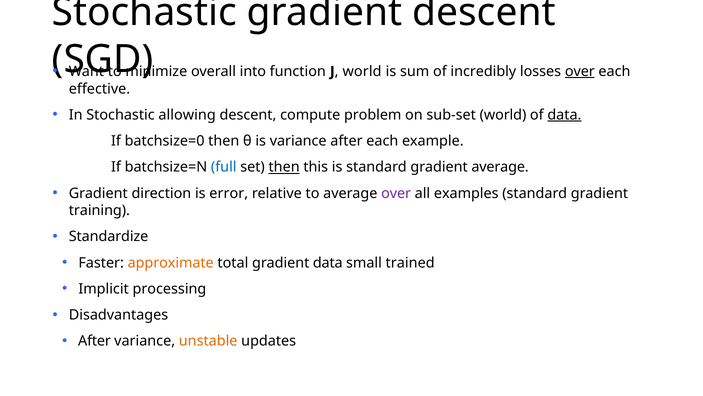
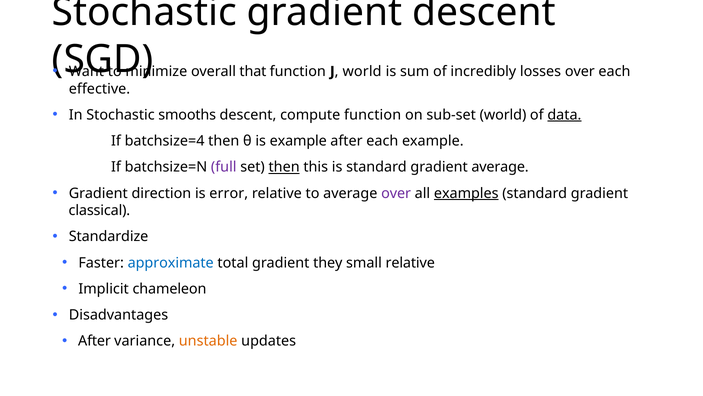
into: into -> that (253, 71)
over underline: present -> none (580, 71)
allowing: allowing -> smooths (187, 115)
compute problem: problem -> function (373, 115)
batchsize=0: batchsize=0 -> batchsize=4 (165, 141)
is variance: variance -> example (298, 141)
full colour: blue -> purple (224, 167)
examples underline: none -> present (466, 193)
training: training -> classical (99, 210)
approximate colour: orange -> blue (171, 262)
gradient data: data -> they (328, 262)
small trained: trained -> relative (410, 262)
processing: processing -> chameleon (170, 289)
